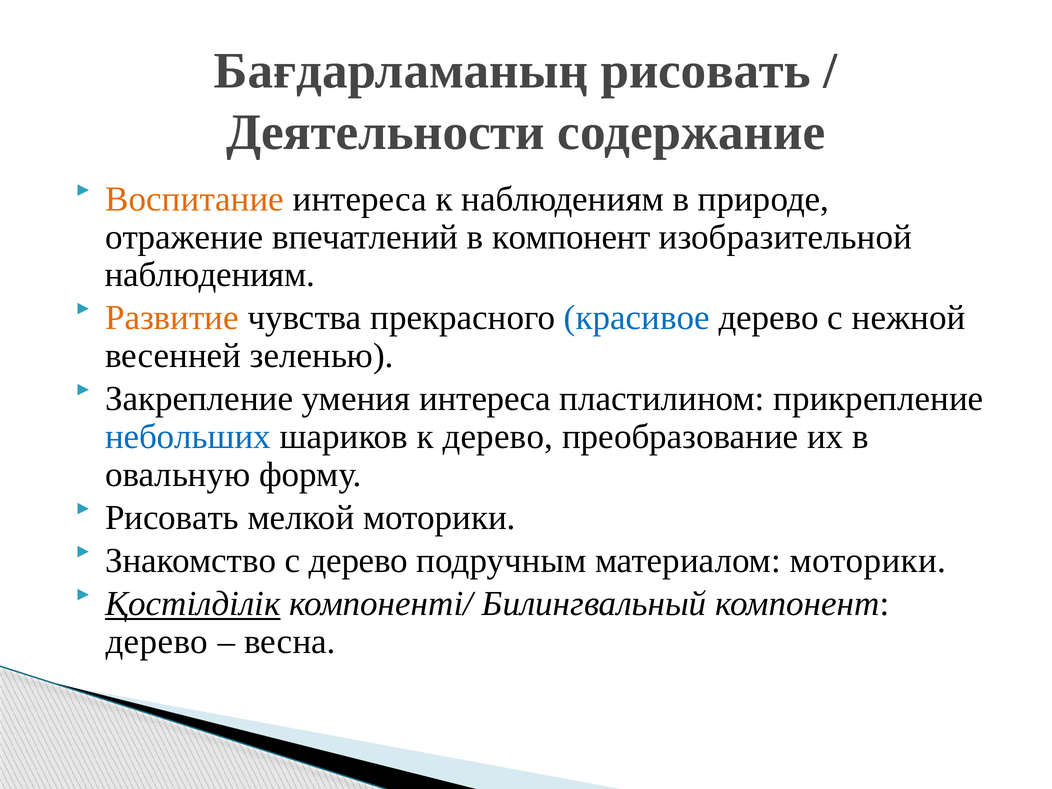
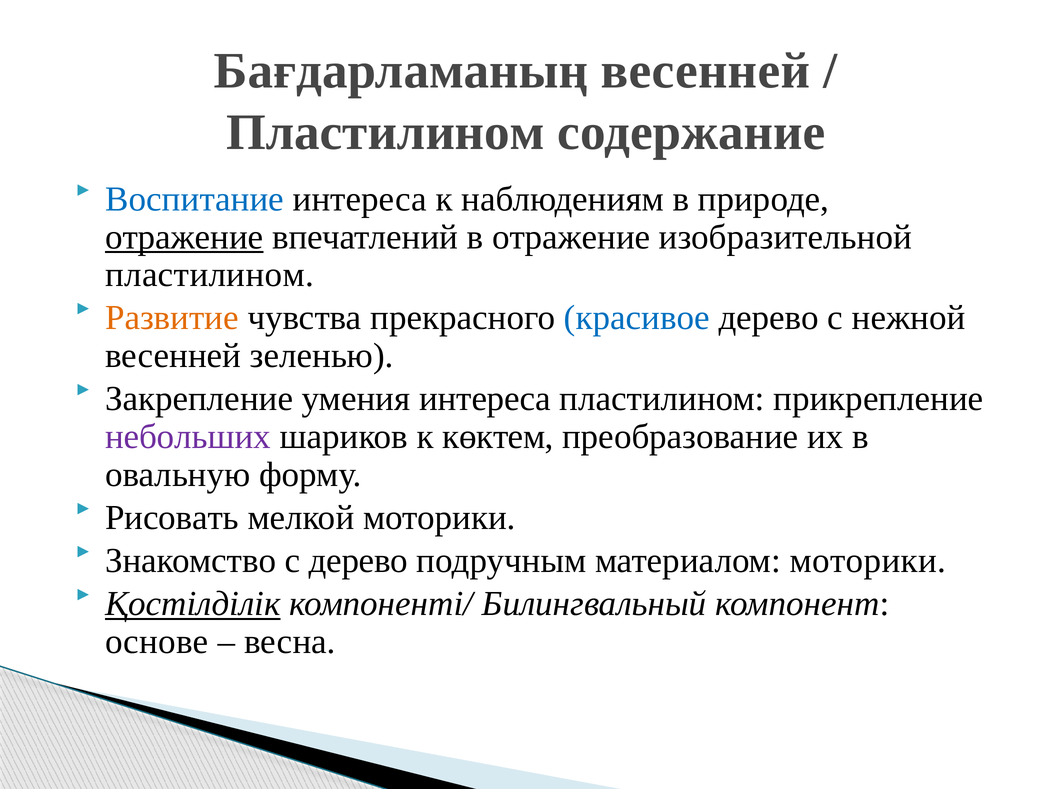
Бағдарламаның рисовать: рисовать -> весенней (706, 71)
Деятельности: Деятельности -> Пластилином (385, 132)
Воспитание colour: orange -> blue (195, 199)
отражение underline: none -> present (184, 237)
в компонент: компонент -> отражение (571, 237)
наблюдениям: наблюдениям -> пластилином (210, 275)
небольших colour: blue -> purple (188, 437)
к дерево: дерево -> көктем (498, 437)
дерево: дерево -> основе (157, 642)
